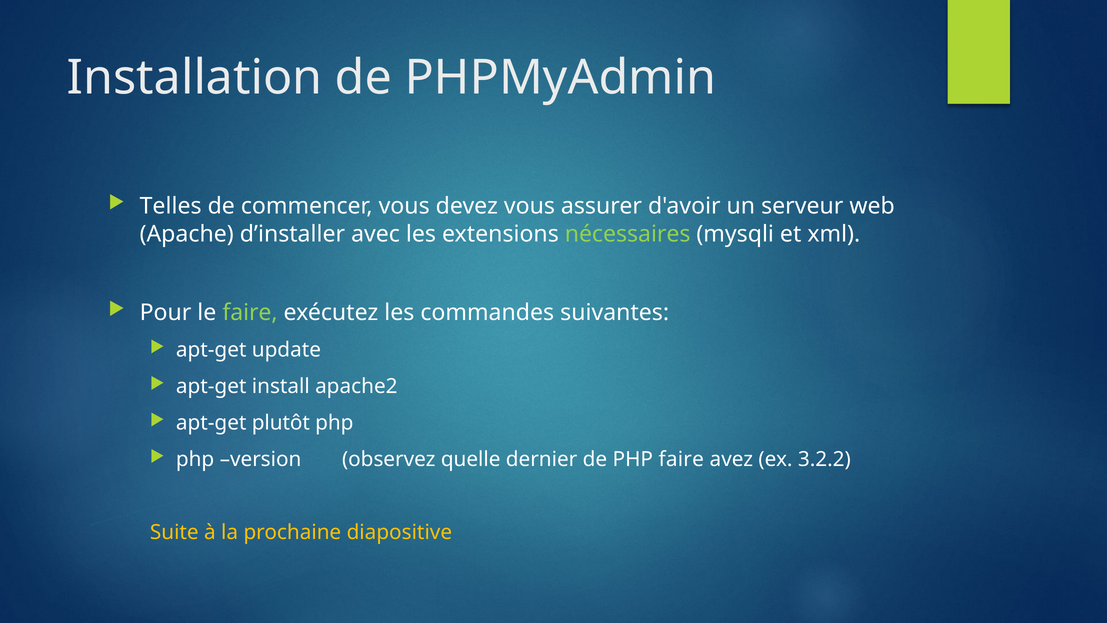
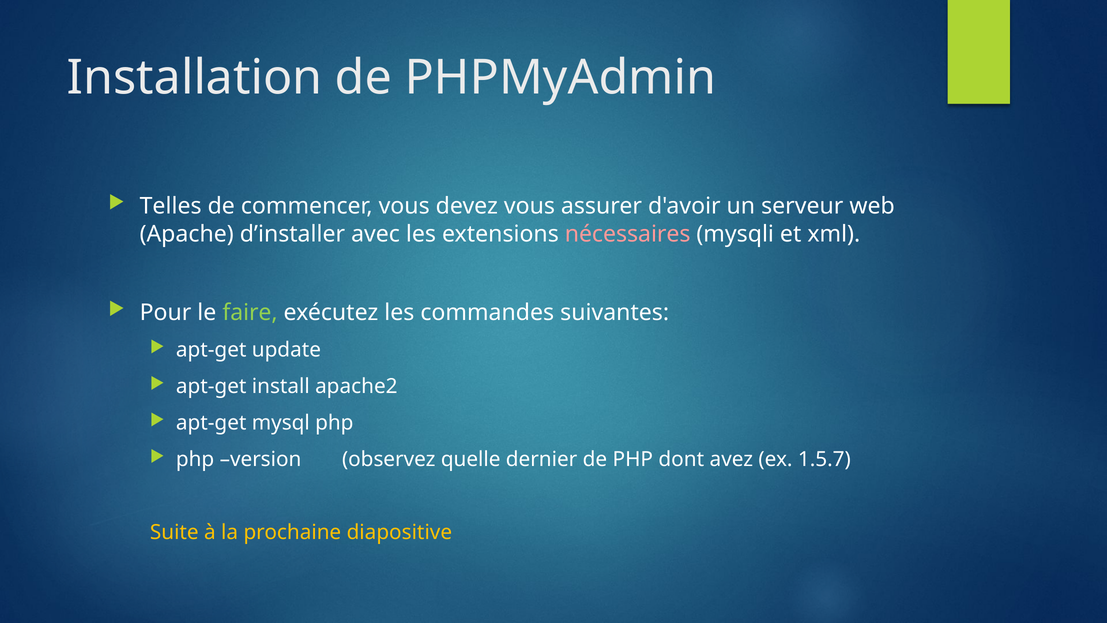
nécessaires colour: light green -> pink (628, 234)
plutôt: plutôt -> mysql (281, 423)
PHP faire: faire -> dont (681, 459)
3.2.2: 3.2.2 -> 1.5.7 (824, 459)
